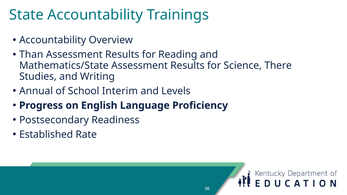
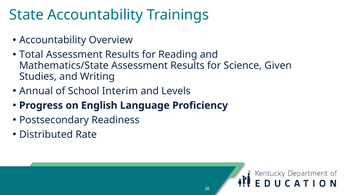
Than: Than -> Total (31, 55)
There: There -> Given (278, 66)
Established: Established -> Distributed (46, 135)
